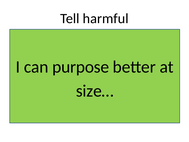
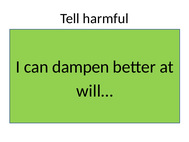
purpose: purpose -> dampen (81, 67)
size…: size… -> will… (95, 91)
